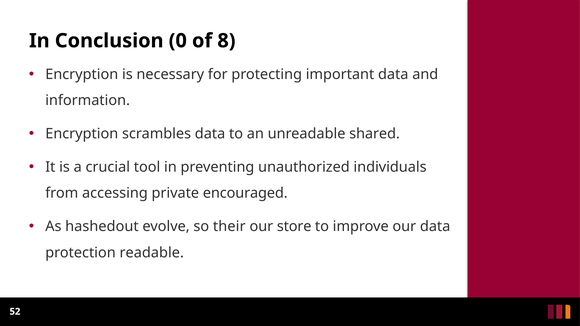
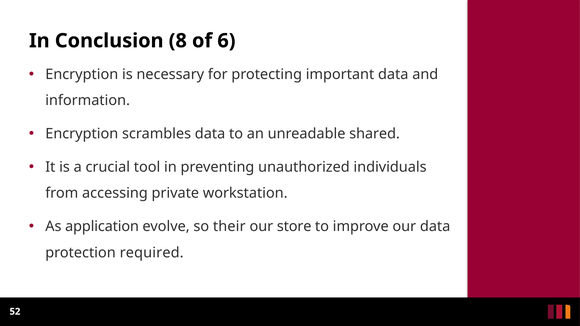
0: 0 -> 8 (178, 41)
8: 8 -> 6 (226, 41)
encouraged: encouraged -> workstation (245, 193)
hashedout: hashedout -> application (102, 227)
readable: readable -> required (152, 253)
